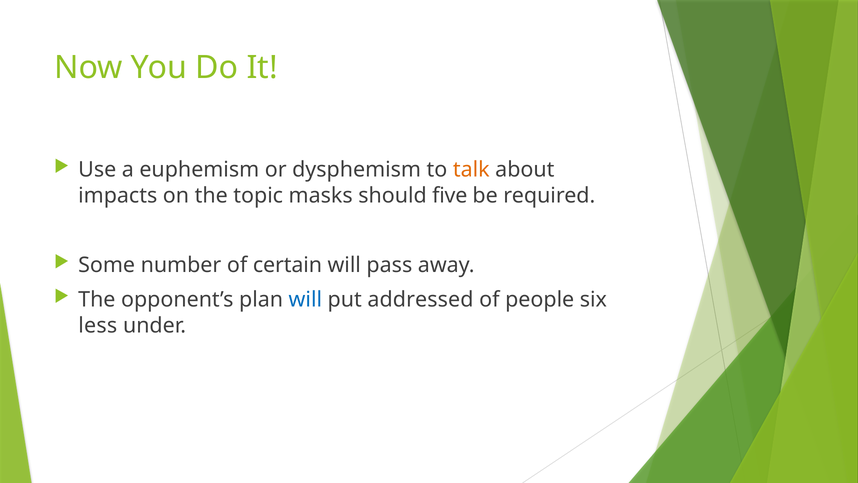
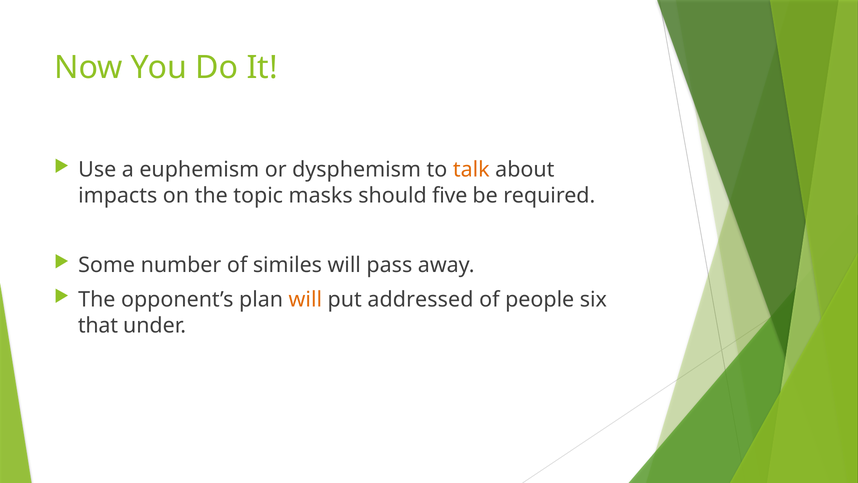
certain: certain -> similes (287, 265)
will colour: blue -> orange (305, 299)
less: less -> that (98, 325)
